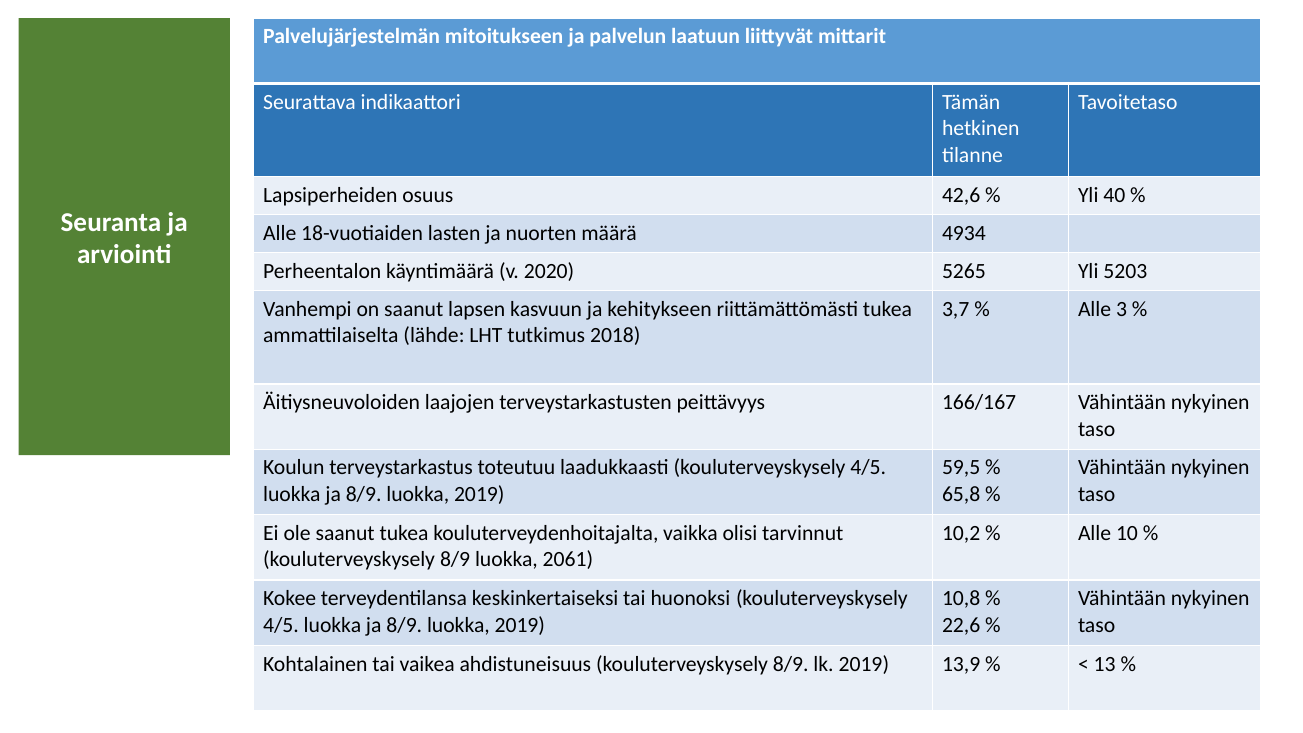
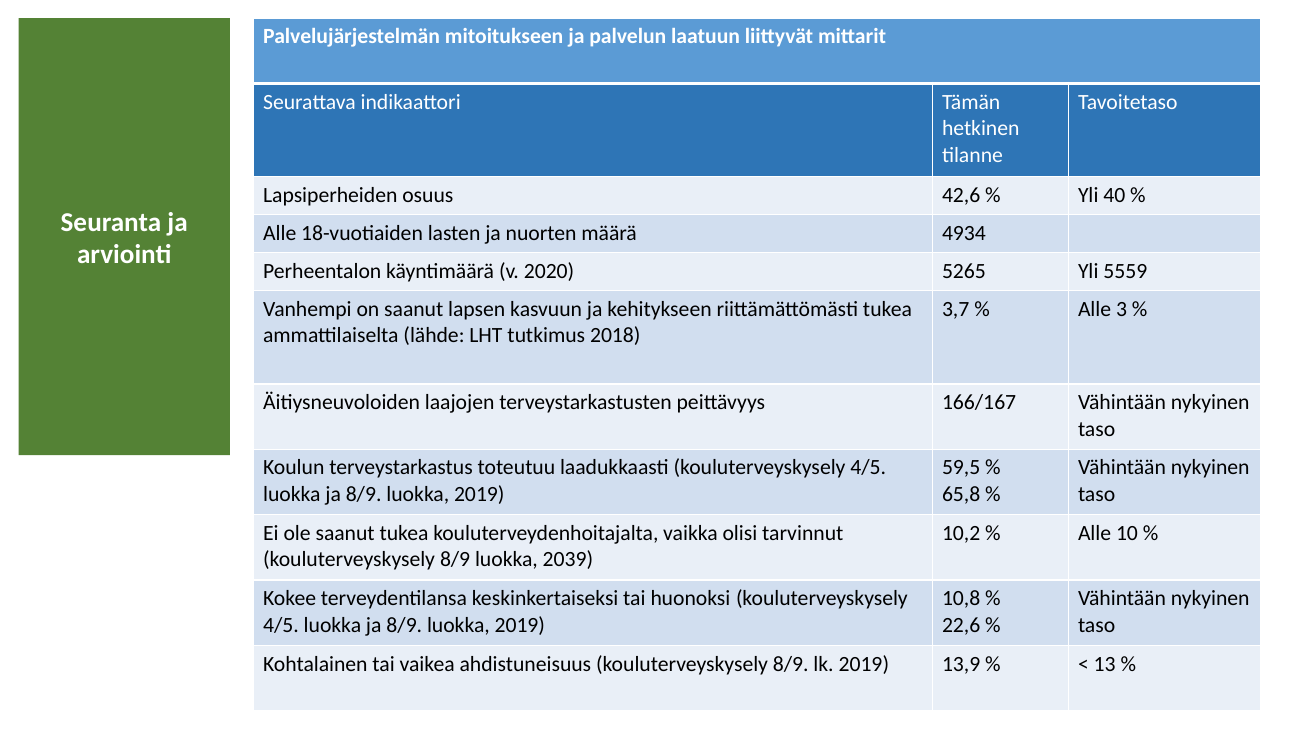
5203: 5203 -> 5559 (1125, 271)
2061: 2061 -> 2039 (568, 560)
